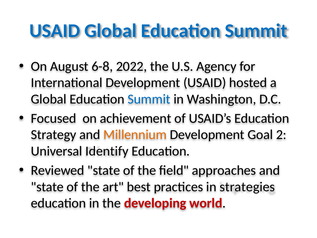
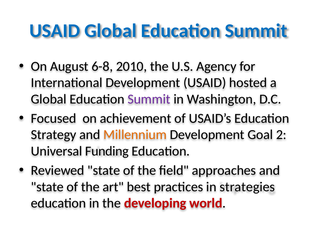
2022: 2022 -> 2010 (132, 66)
Summit colour: blue -> purple (149, 99)
Identify: Identify -> Funding (107, 151)
